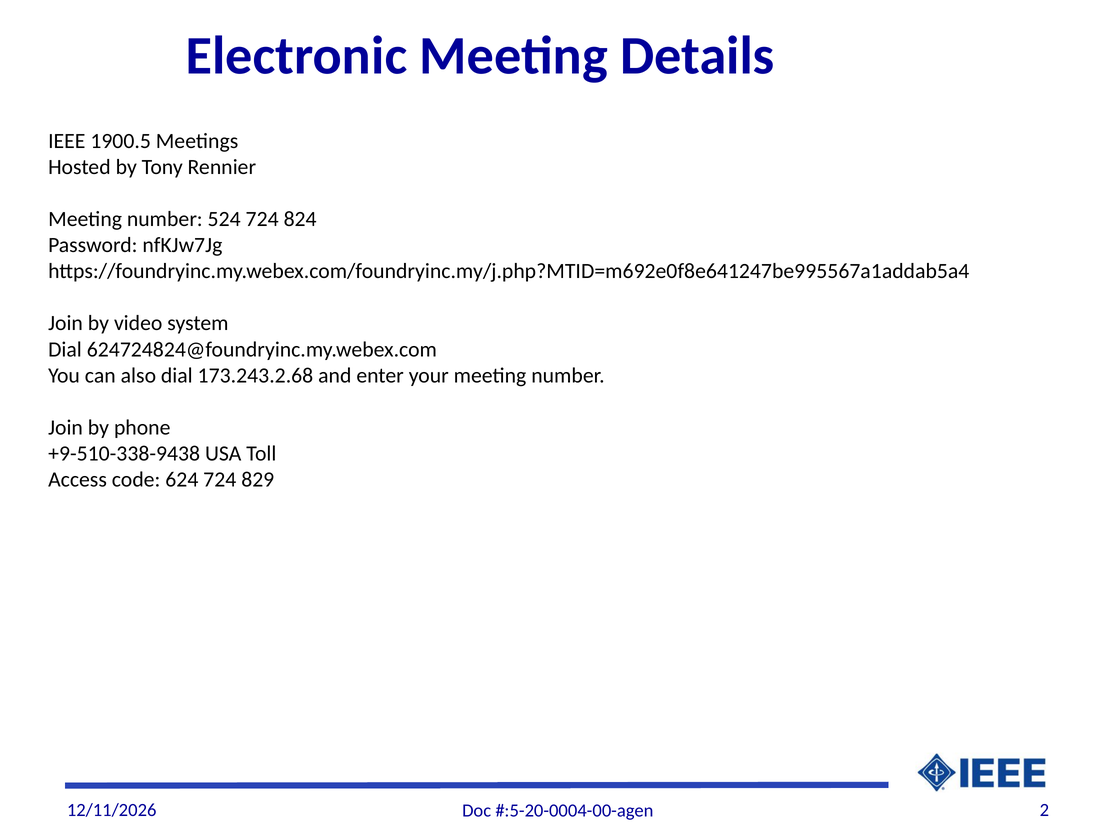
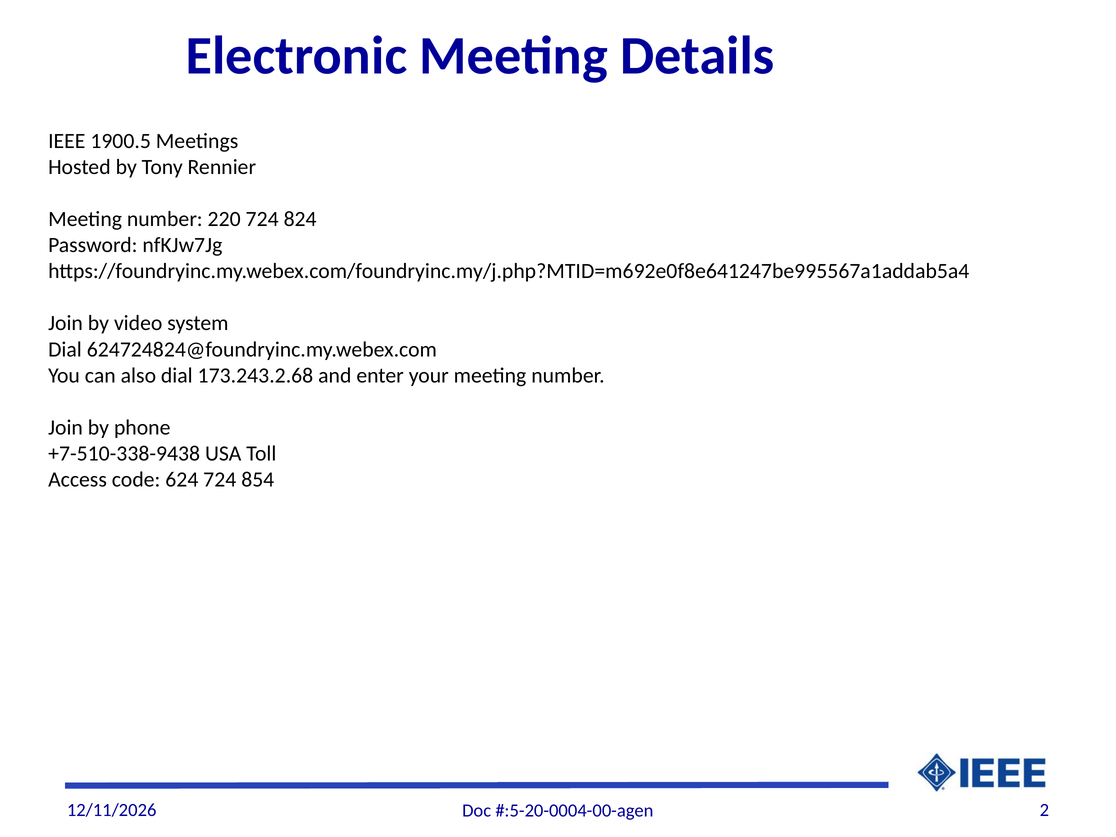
524: 524 -> 220 (224, 219)
+9-510-338-9438: +9-510-338-9438 -> +7-510-338-9438 (124, 454)
829: 829 -> 854 (258, 480)
